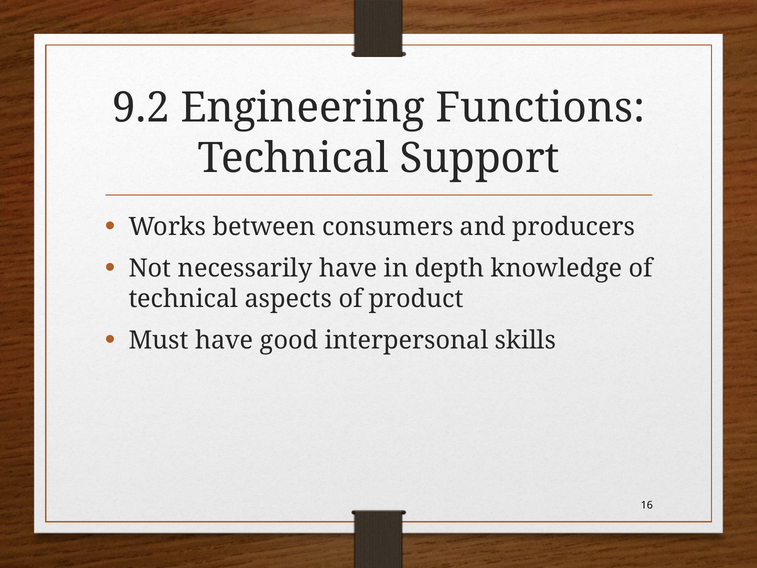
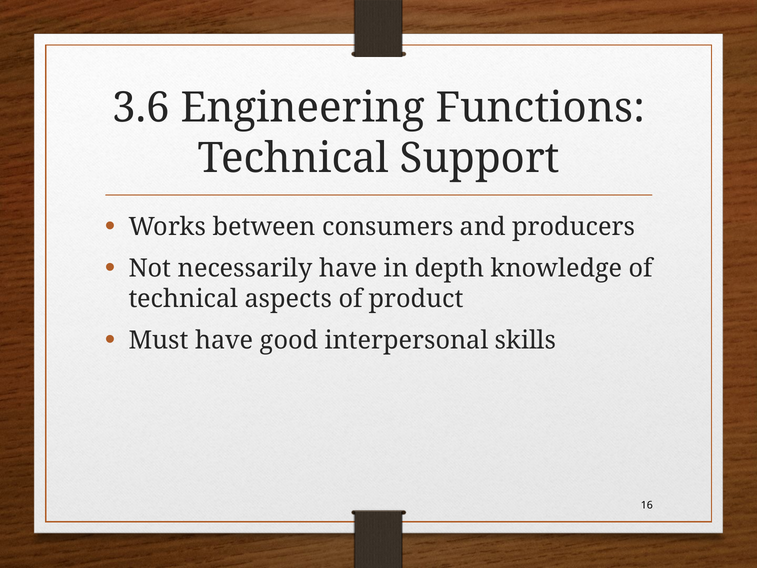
9.2: 9.2 -> 3.6 (141, 108)
